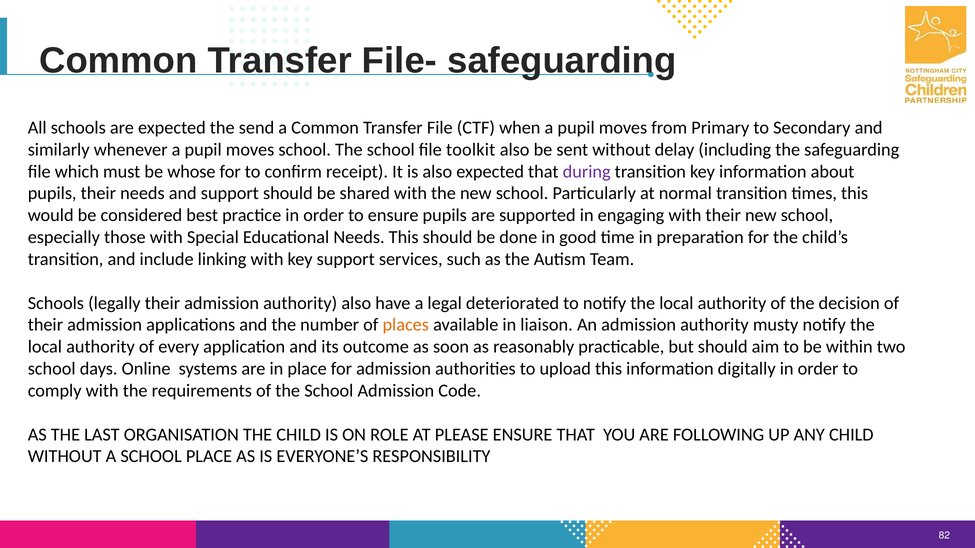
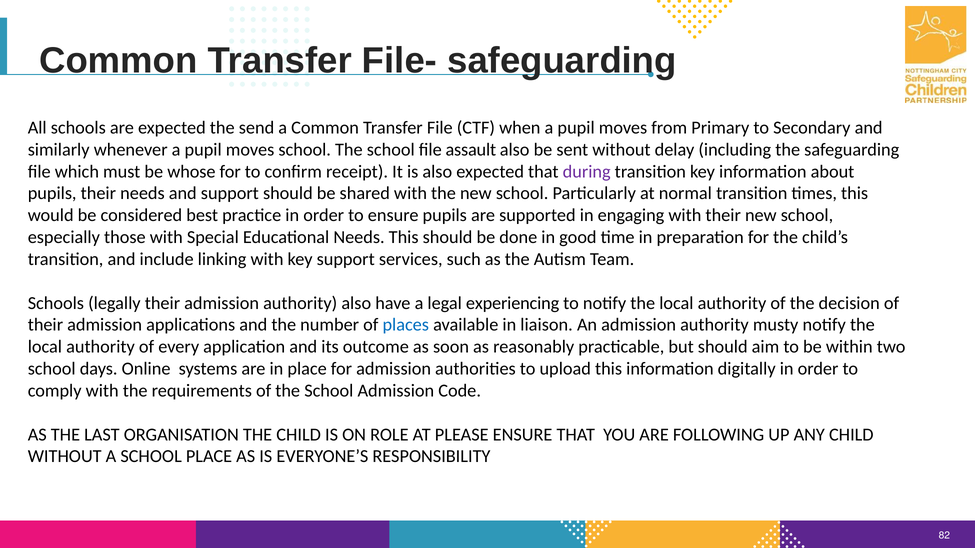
toolkit: toolkit -> assault (471, 150)
deteriorated: deteriorated -> experiencing (513, 303)
places colour: orange -> blue (406, 325)
